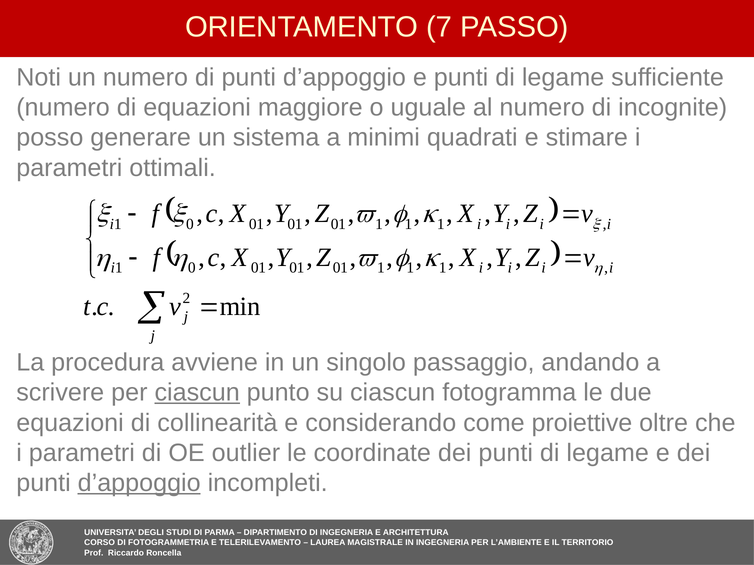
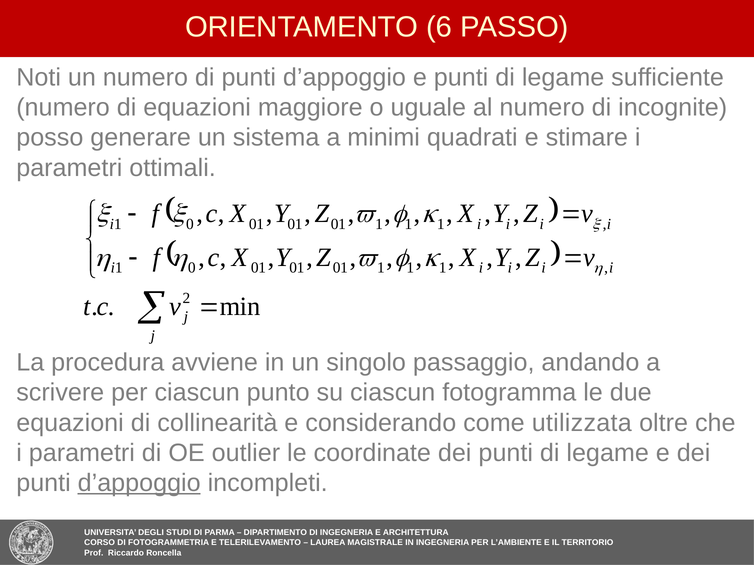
7: 7 -> 6 (439, 27)
ciascun underline: present -> none (197, 393)
proiettive: proiettive -> utilizzata (582, 423)
